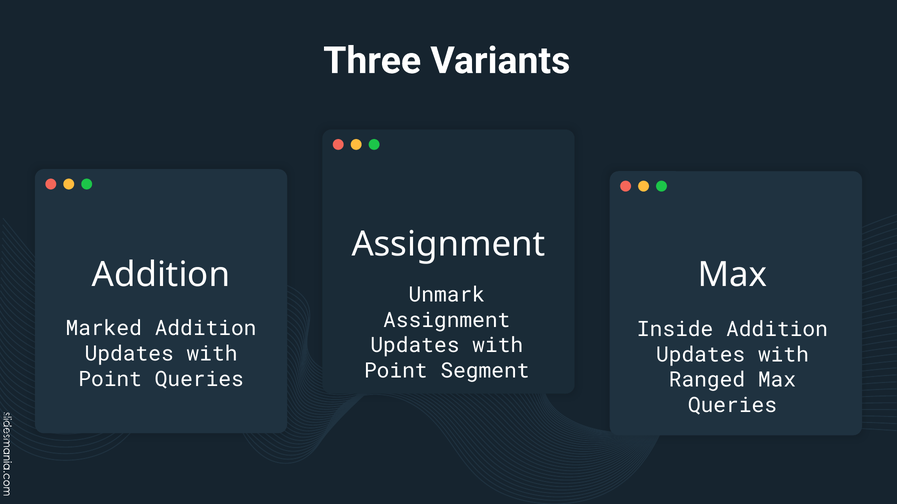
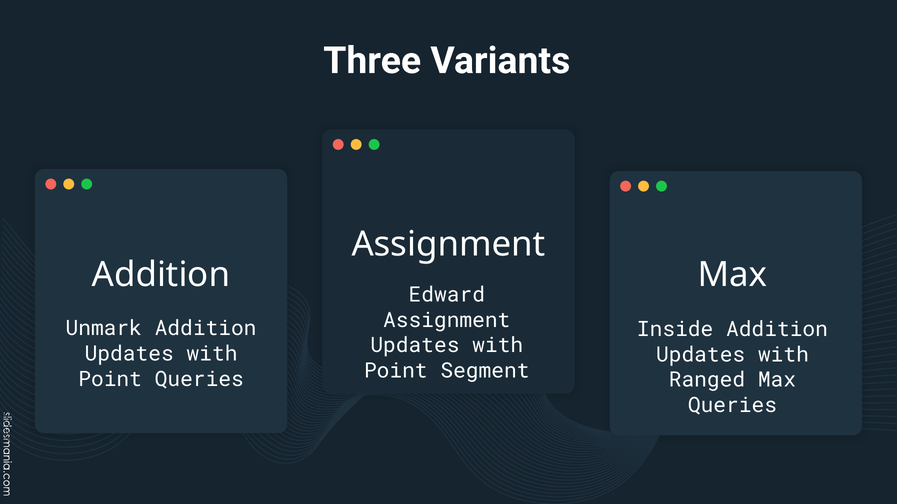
Unmark: Unmark -> Edward (447, 295)
Marked: Marked -> Unmark (104, 329)
